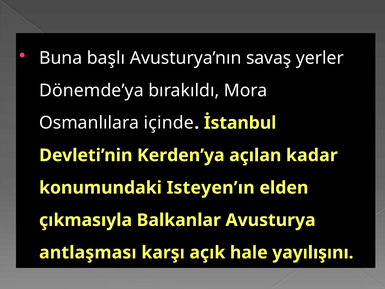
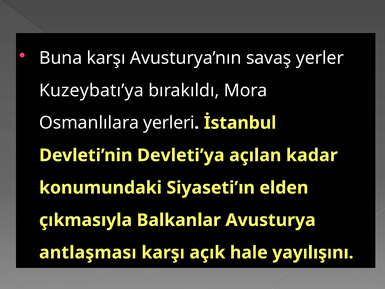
Buna başlı: başlı -> karşı (106, 58)
Dönemde’ya: Dönemde’ya -> Kuzeybatı’ya (91, 90)
içinde: içinde -> yerleri (169, 123)
Kerden’ya: Kerden’ya -> Devleti’ya (181, 155)
Isteyen’ın: Isteyen’ın -> Siyaseti’ın (211, 188)
